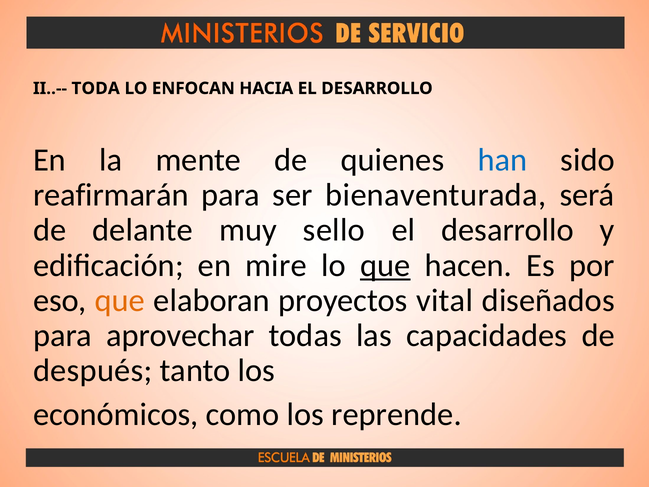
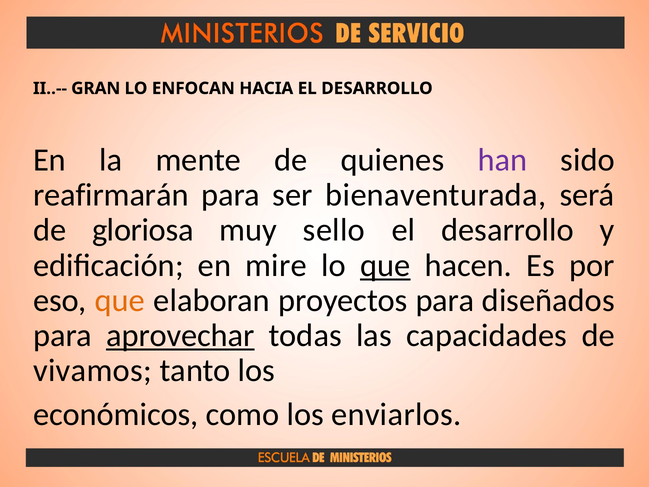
TODA: TODA -> GRAN (96, 88)
han colour: blue -> purple (502, 160)
delante: delante -> gloriosa (143, 230)
proyectos vital: vital -> para (445, 300)
aprovechar underline: none -> present (180, 335)
después: después -> vivamos (93, 370)
reprende: reprende -> enviarlos (396, 414)
